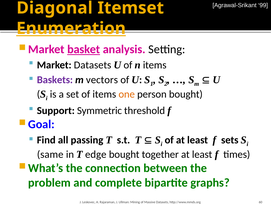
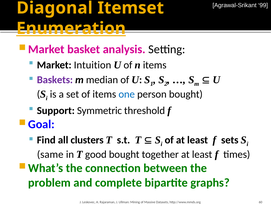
basket underline: present -> none (84, 49)
Market Datasets: Datasets -> Intuition (93, 65)
vectors: vectors -> median (102, 79)
one colour: orange -> blue (127, 94)
passing: passing -> clusters (87, 139)
edge: edge -> good (96, 154)
